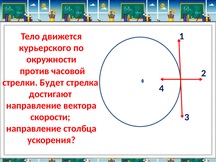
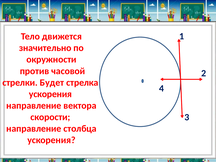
курьерского: курьерского -> значительно (45, 48)
достигают: достигают -> ускорения (50, 94)
